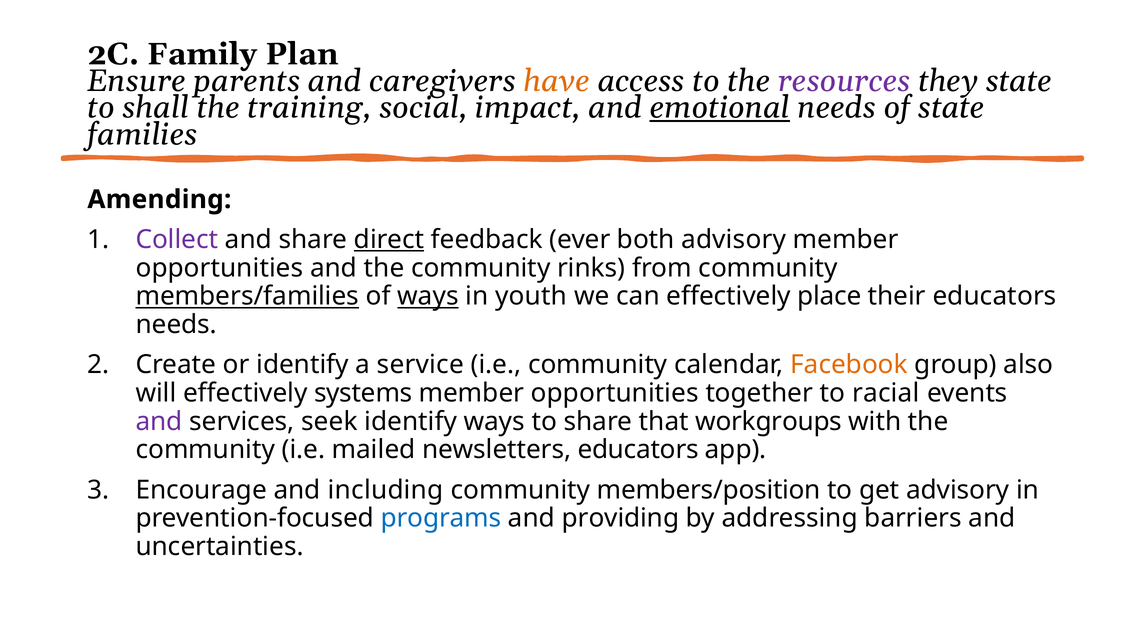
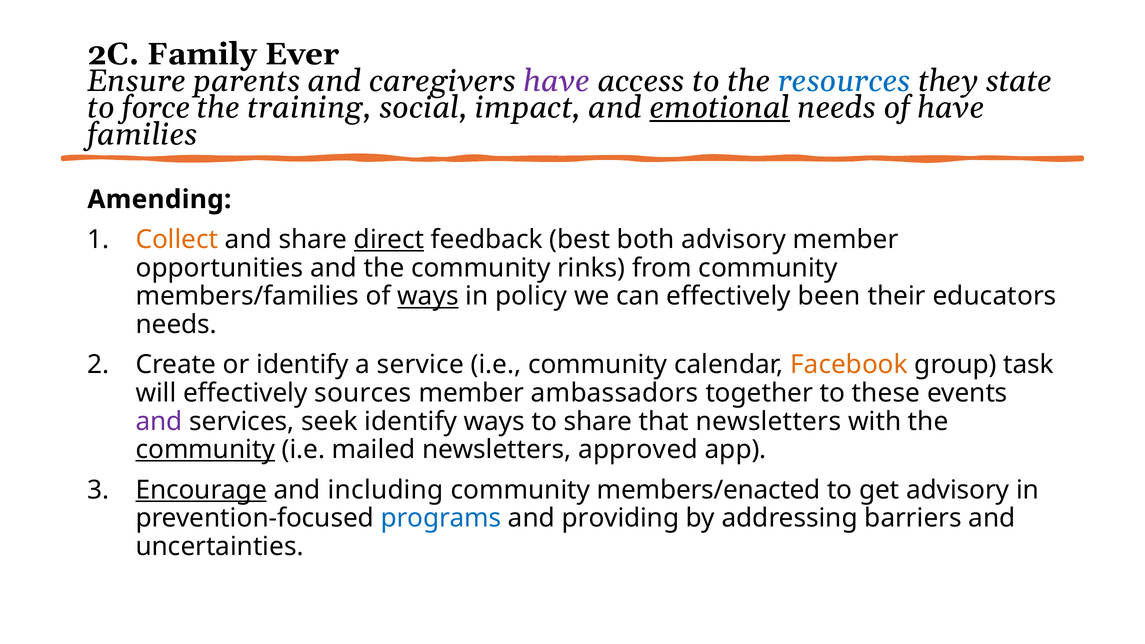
Plan: Plan -> Ever (302, 54)
have colour: orange -> purple (557, 81)
resources colour: purple -> blue (844, 81)
shall: shall -> force (156, 108)
of state: state -> have (951, 108)
Collect colour: purple -> orange (177, 240)
ever: ever -> best (580, 240)
members/families underline: present -> none (247, 296)
youth: youth -> policy (531, 296)
place: place -> been (829, 296)
also: also -> task (1029, 365)
systems: systems -> sources (363, 393)
opportunities: opportunities -> ambassadors (615, 393)
racial: racial -> these (886, 393)
that workgroups: workgroups -> newsletters (768, 421)
community underline: none -> present (205, 450)
newsletters educators: educators -> approved (638, 450)
Encourage underline: none -> present (201, 490)
members/position: members/position -> members/enacted (709, 490)
